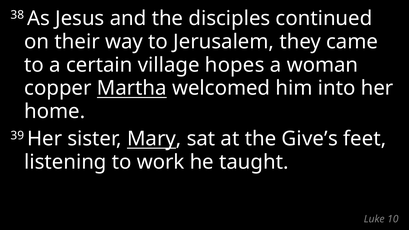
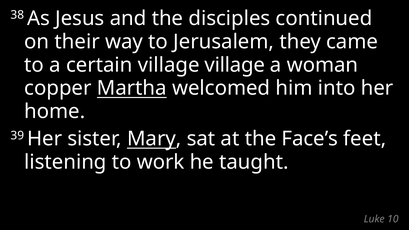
village hopes: hopes -> village (235, 65)
Give’s: Give’s -> Face’s (310, 139)
